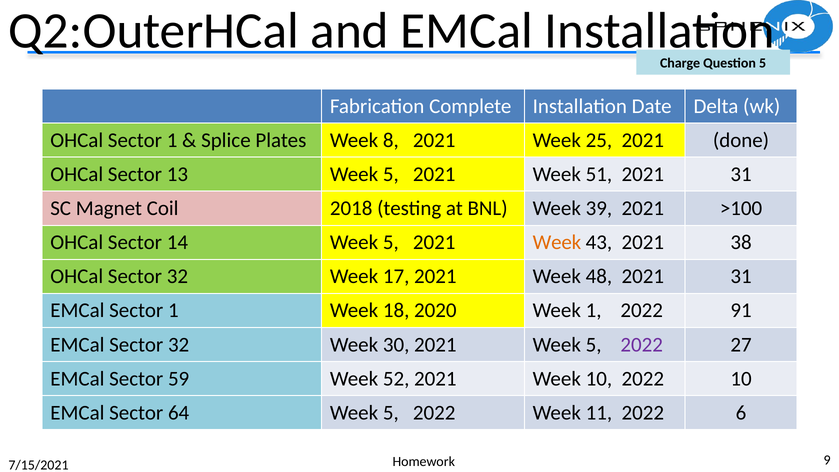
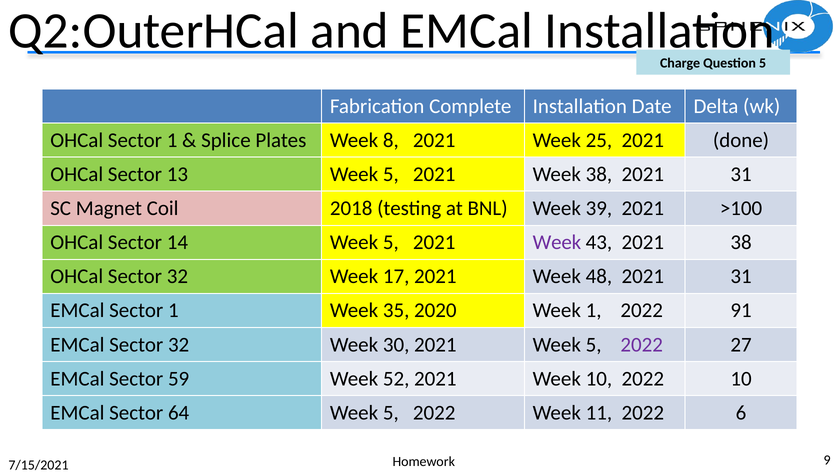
Week 51: 51 -> 38 (599, 174)
Week colour: orange -> purple (557, 242)
18: 18 -> 35 (396, 311)
